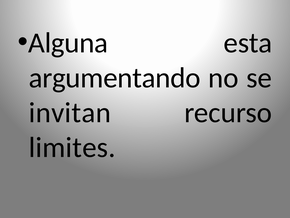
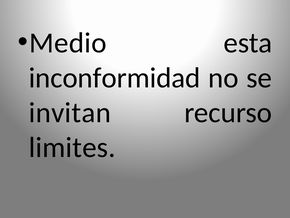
Alguna: Alguna -> Medio (68, 43)
argumentando: argumentando -> inconformidad (114, 78)
